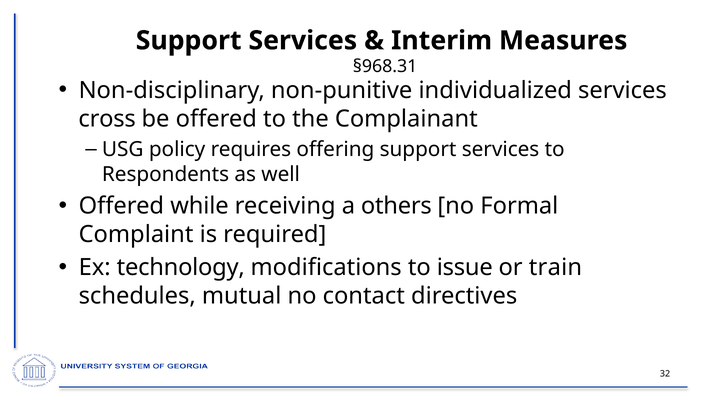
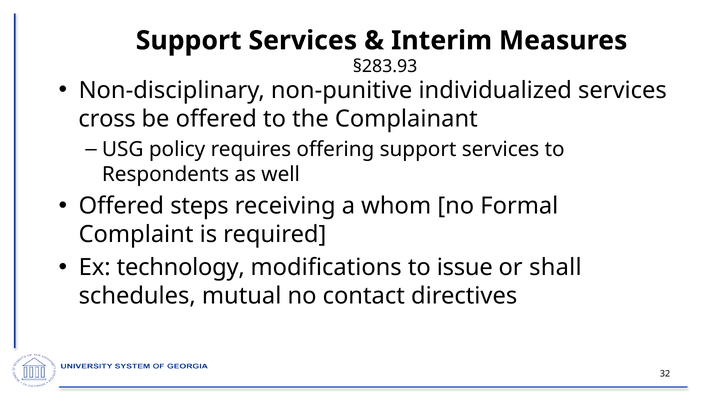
§968.31: §968.31 -> §283.93 (385, 67)
while: while -> steps (199, 206)
others: others -> whom (396, 206)
train: train -> shall (555, 268)
